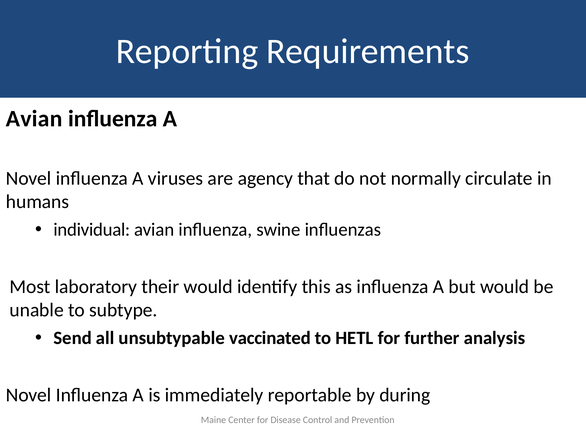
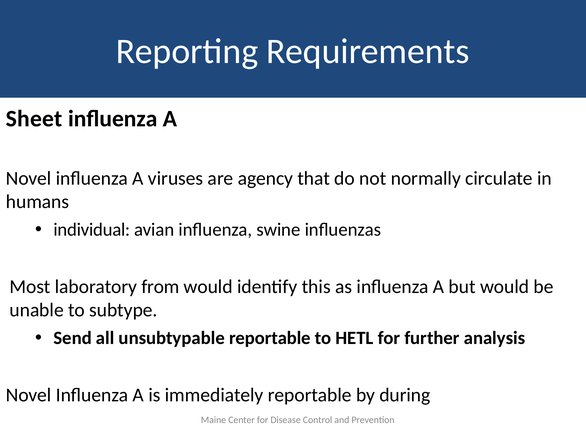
Avian: Avian -> Sheet (34, 119)
their: their -> from (160, 286)
unsubtypable vaccinated: vaccinated -> reportable (270, 338)
